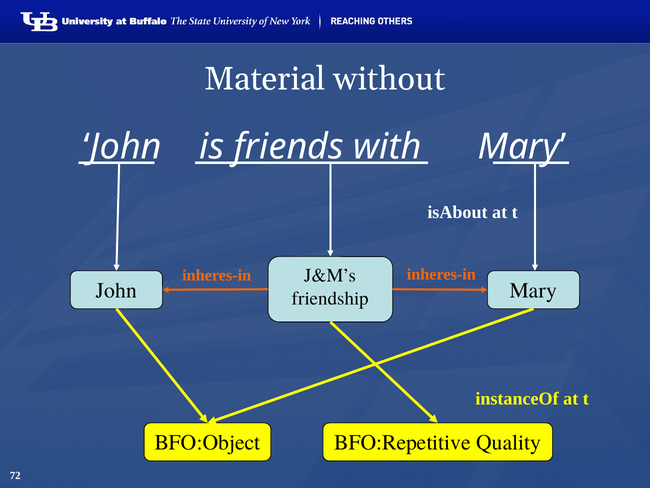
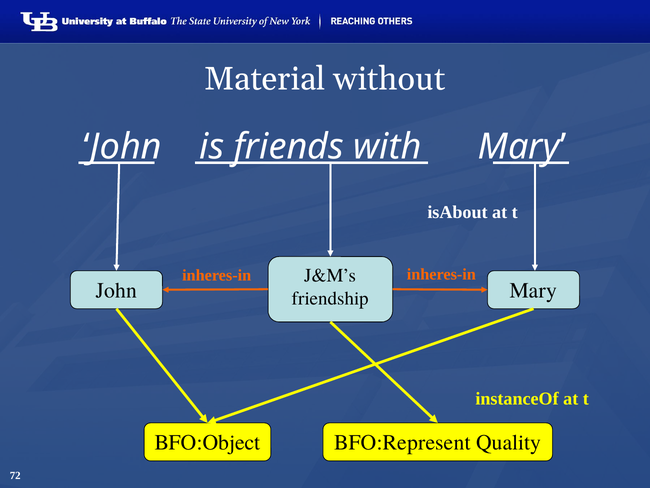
BFO:Repetitive: BFO:Repetitive -> BFO:Represent (402, 442)
